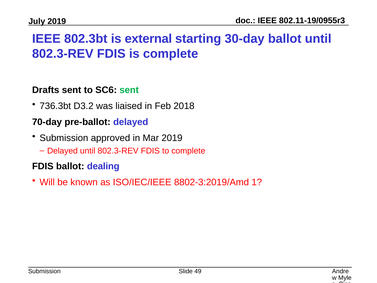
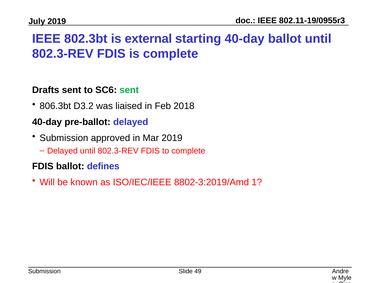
starting 30-day: 30-day -> 40-day (245, 39)
736.3bt: 736.3bt -> 806.3bt (55, 106)
70-day: 70-day -> 40-day (47, 122)
dealing: dealing -> defines (103, 166)
